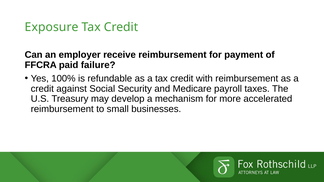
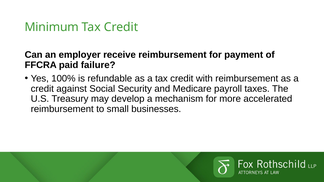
Exposure: Exposure -> Minimum (52, 27)
